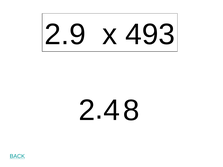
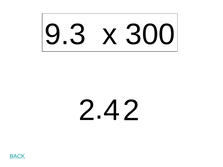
2.9: 2.9 -> 9.3 (65, 34)
493: 493 -> 300 (150, 34)
8: 8 -> 2 (131, 111)
